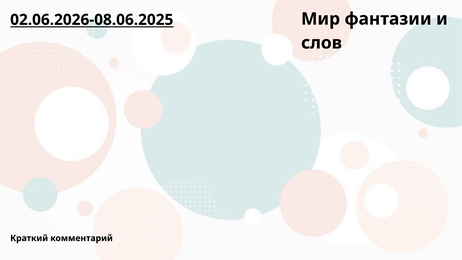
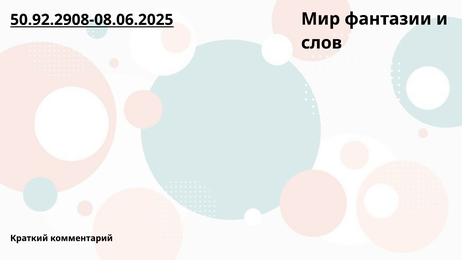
02.06.2026-08.06.2025: 02.06.2026-08.06.2025 -> 50.92.2908-08.06.2025 (92, 20)
